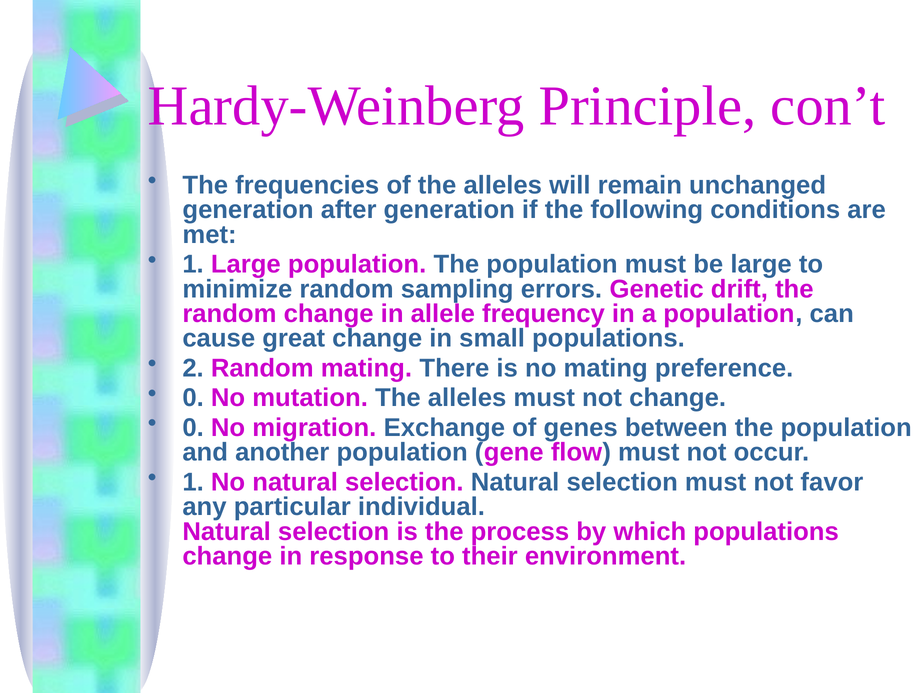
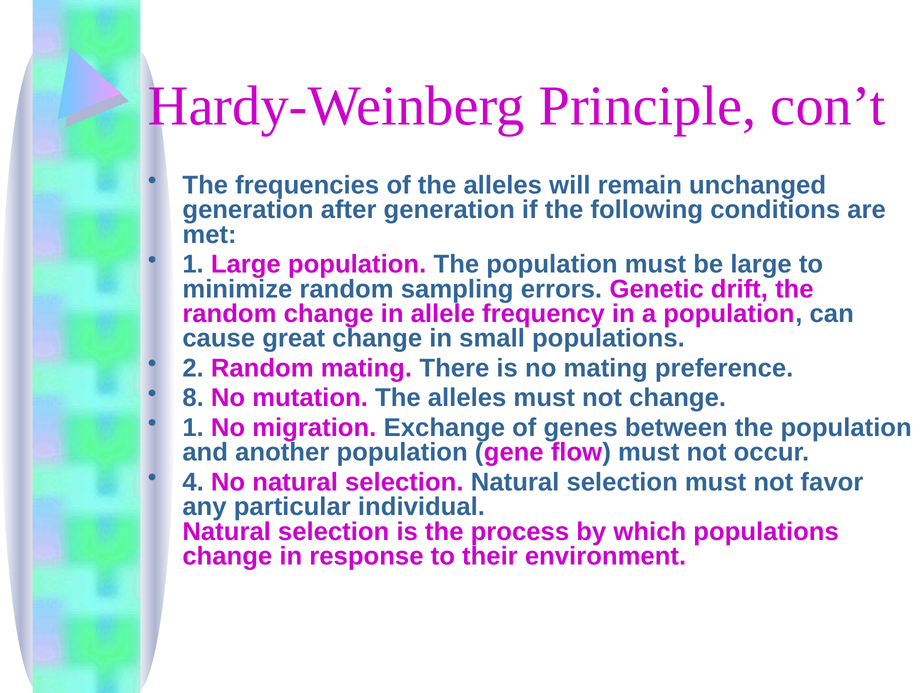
0: 0 -> 8 (193, 398)
0: 0 -> 1 (193, 428)
1: 1 -> 4 (193, 482)
